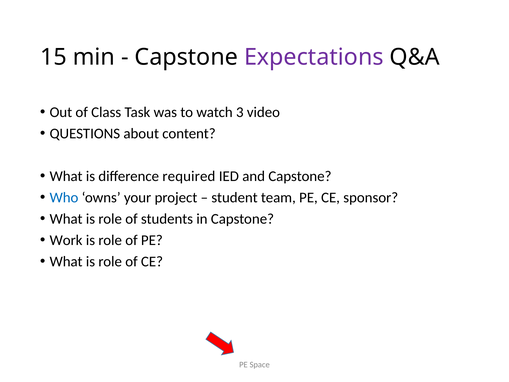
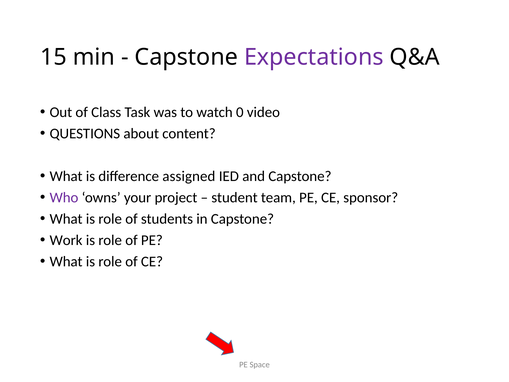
3: 3 -> 0 (240, 112)
required: required -> assigned (189, 176)
Who colour: blue -> purple (64, 197)
